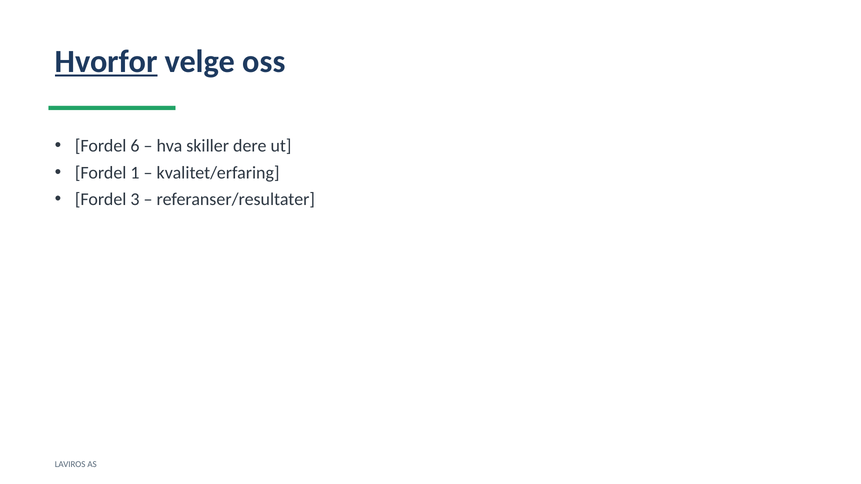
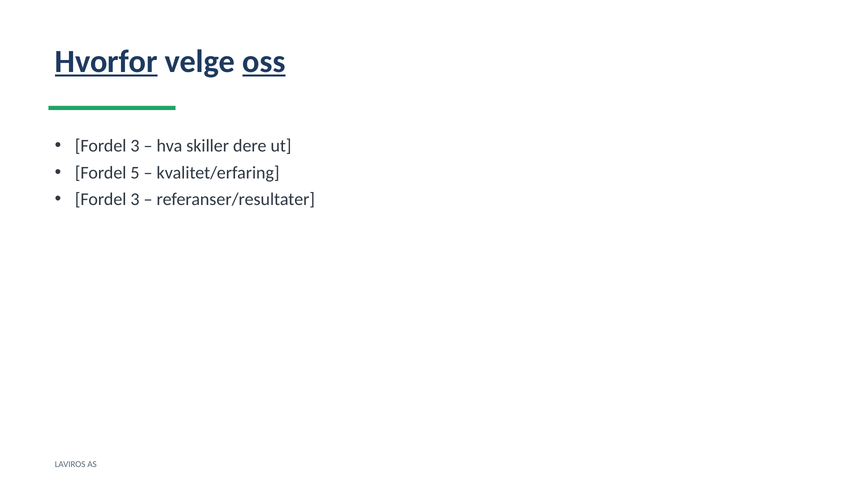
oss underline: none -> present (264, 61)
6: 6 -> 3 (135, 146)
1: 1 -> 5 (135, 173)
